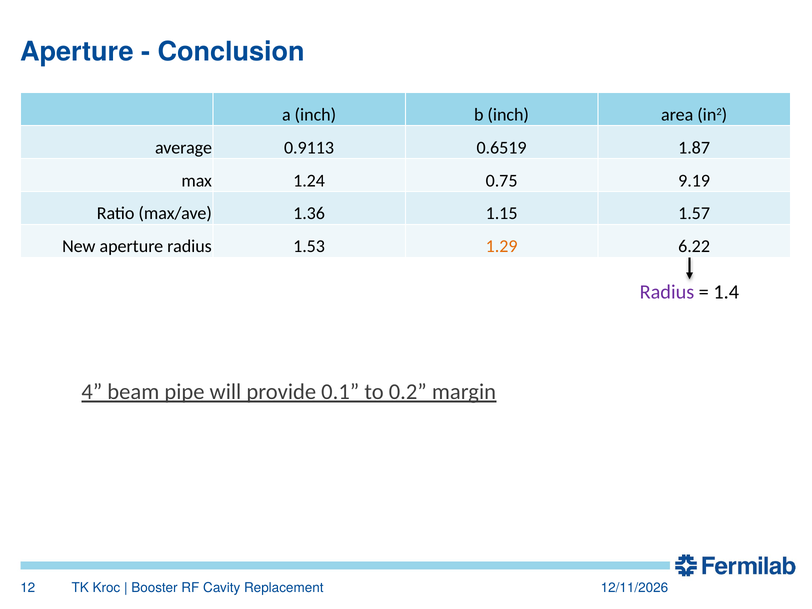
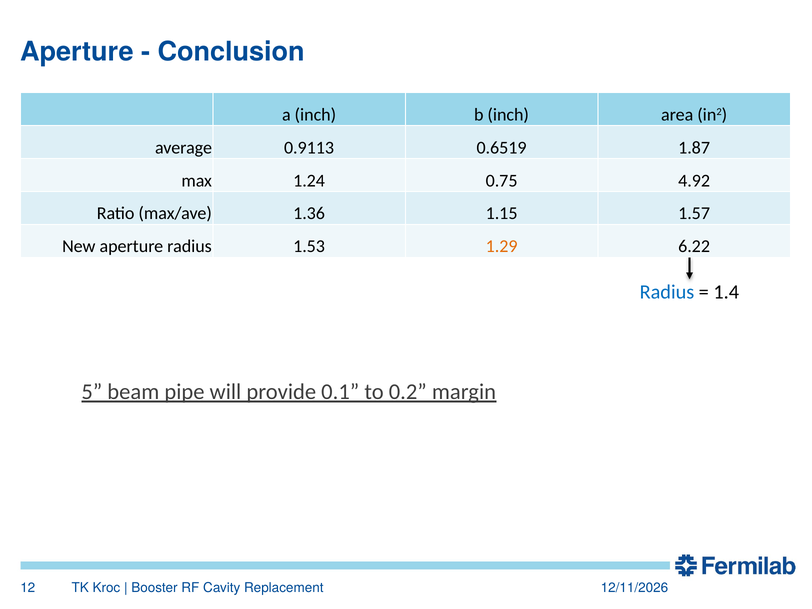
9.19: 9.19 -> 4.92 (694, 181)
Radius colour: purple -> blue (667, 292)
4: 4 -> 5 (92, 392)
